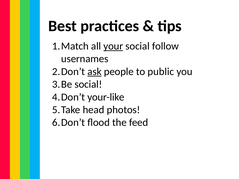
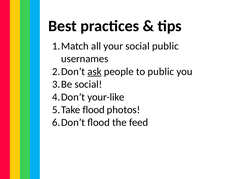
your underline: present -> none (113, 46)
social follow: follow -> public (165, 46)
head: head -> flood (94, 110)
